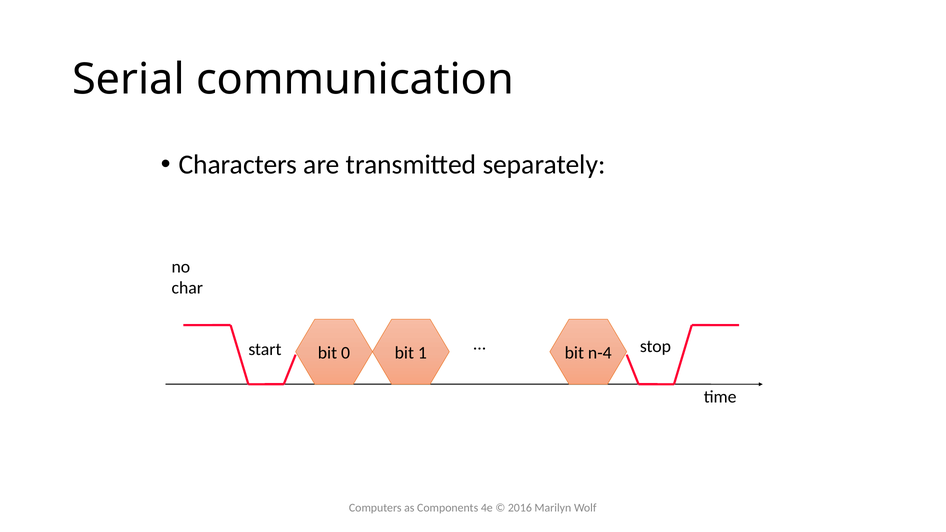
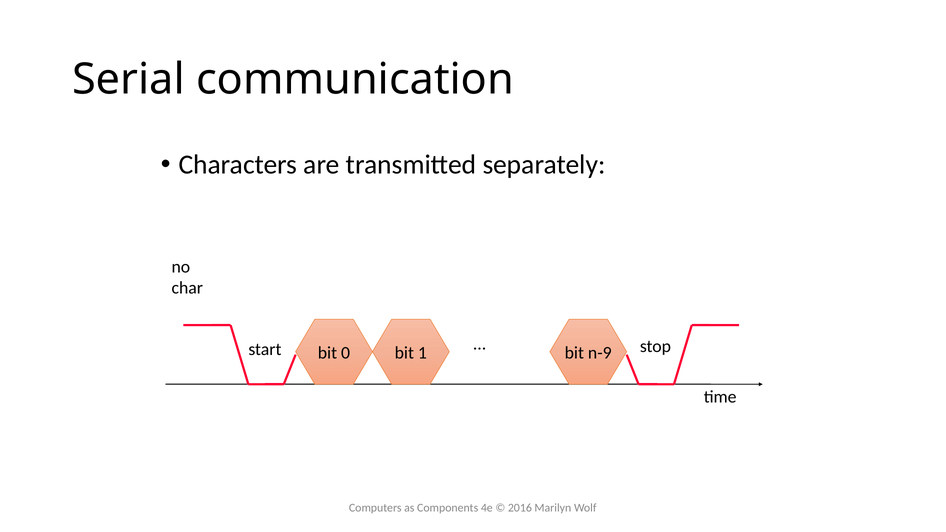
n-4: n-4 -> n-9 (600, 353)
